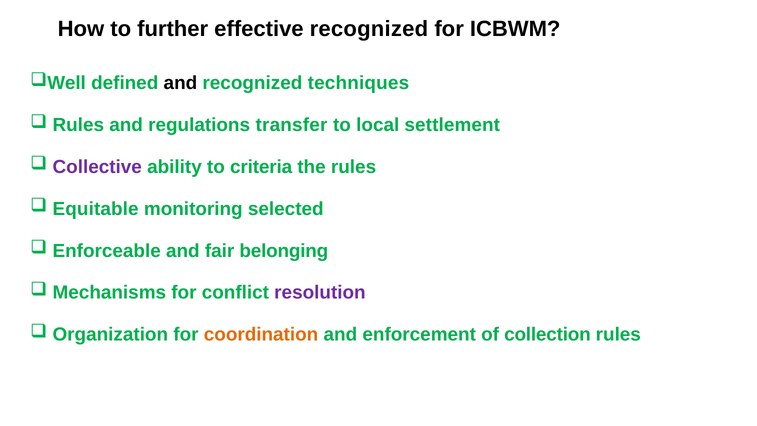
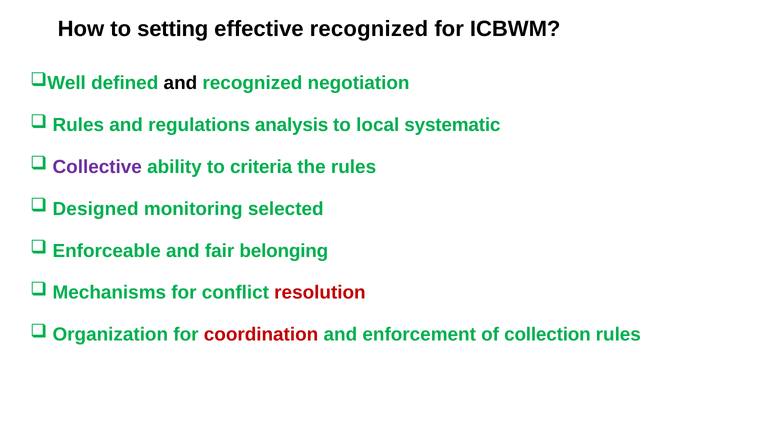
further: further -> setting (173, 29)
techniques: techniques -> negotiation (359, 83)
transfer: transfer -> analysis (292, 125)
settlement: settlement -> systematic (452, 125)
Equitable: Equitable -> Designed (96, 209)
resolution colour: purple -> red (320, 293)
coordination colour: orange -> red (261, 335)
